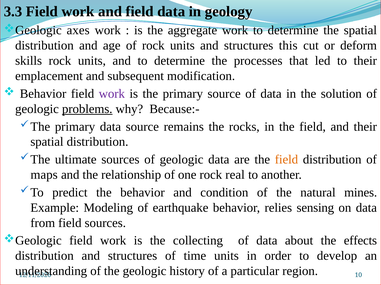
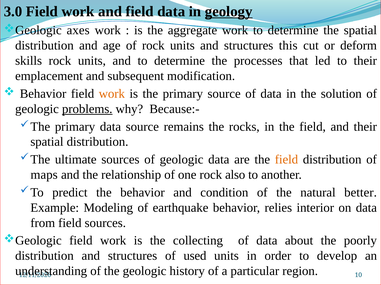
3.3: 3.3 -> 3.0 (13, 12)
geology underline: none -> present (229, 12)
work colour: purple -> orange (112, 94)
real: real -> also (235, 175)
mines: mines -> better (361, 193)
sensing: sensing -> interior (315, 208)
effects: effects -> poorly (360, 241)
time: time -> used (195, 256)
